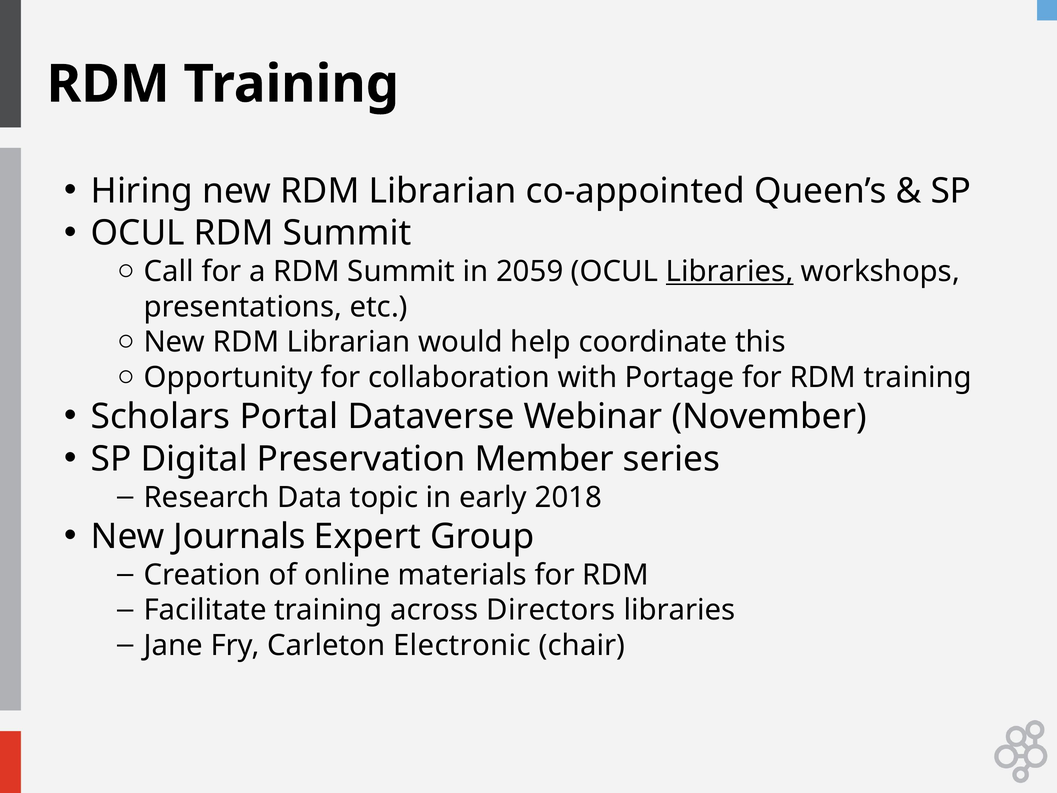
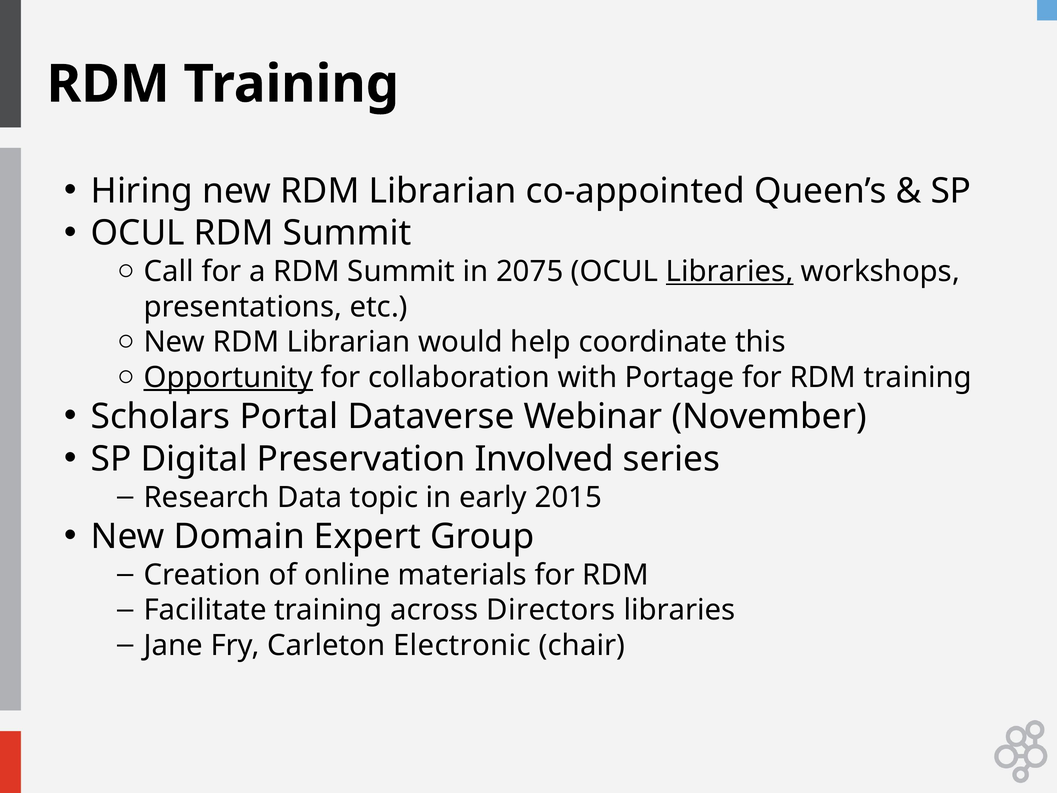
2059: 2059 -> 2075 (530, 272)
Opportunity underline: none -> present (228, 377)
Member: Member -> Involved (544, 459)
2018: 2018 -> 2015 (568, 497)
Journals: Journals -> Domain (239, 536)
